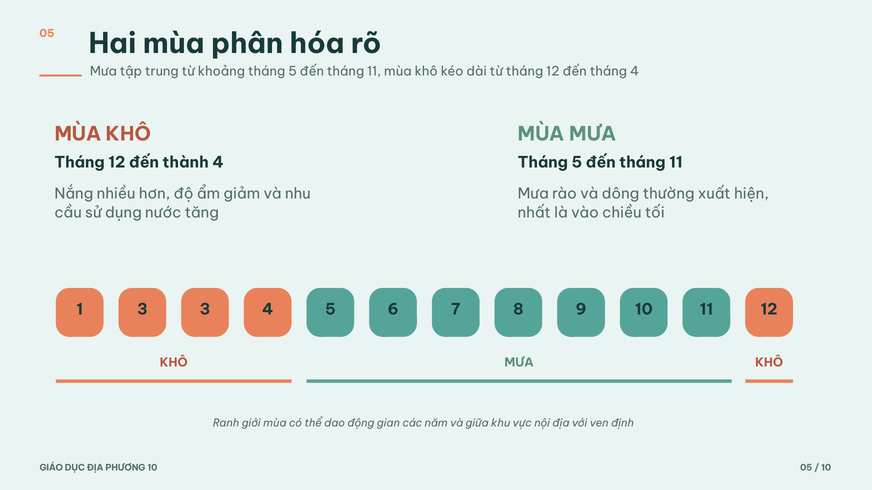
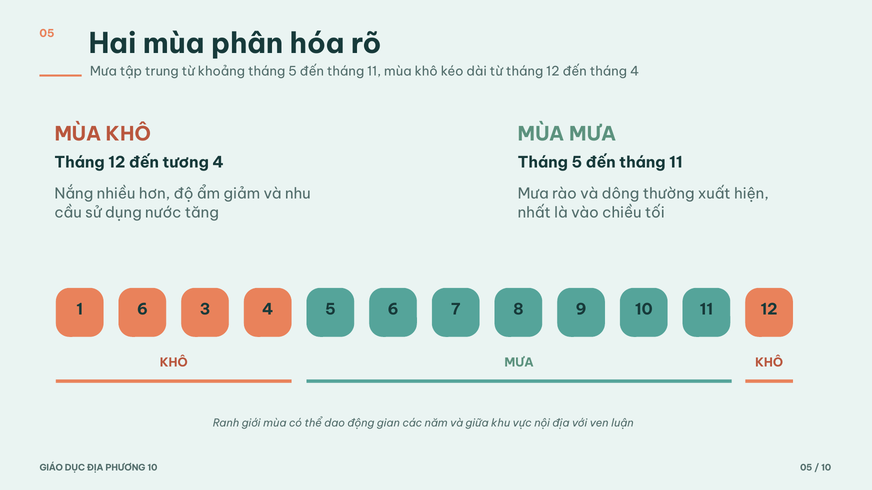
thành: thành -> tương (186, 163)
1 3: 3 -> 6 (142, 310)
định: định -> luận (622, 423)
